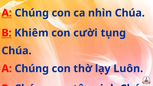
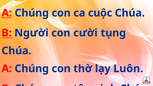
nhìn: nhìn -> cuộc (100, 13)
Khiêm: Khiêm -> Người (31, 33)
